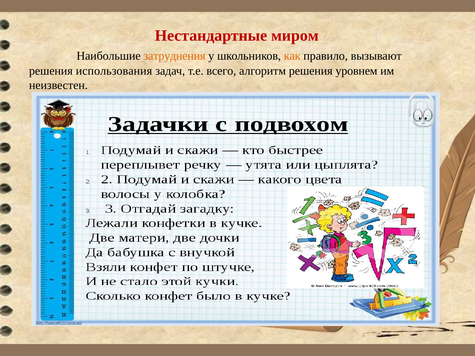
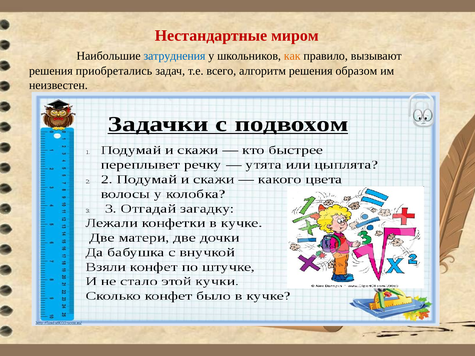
затруднения colour: orange -> blue (174, 56)
использования: использования -> приобретались (114, 71)
уровнем: уровнем -> образом (356, 71)
